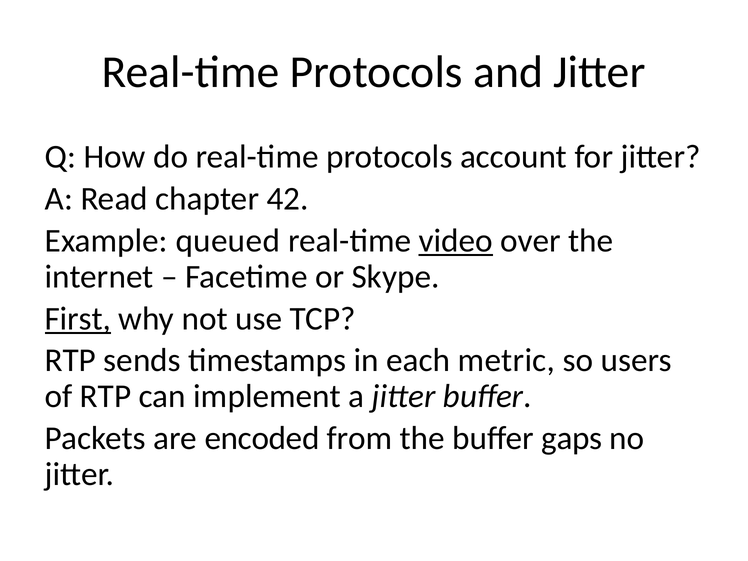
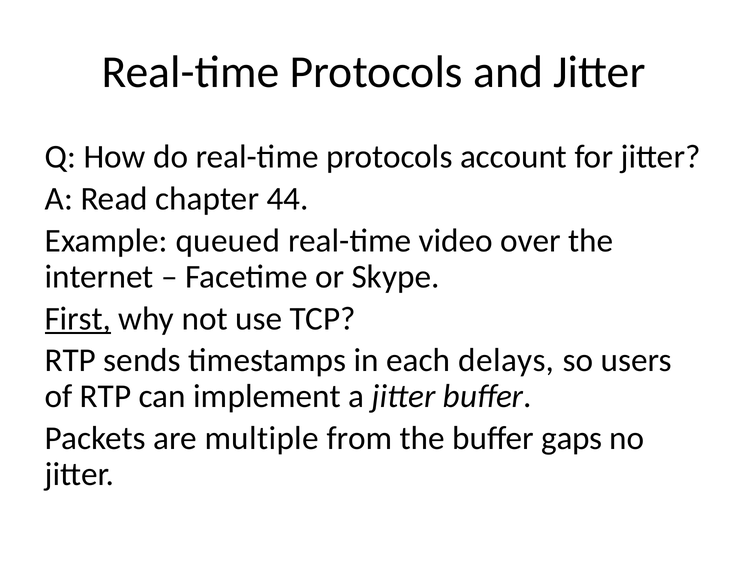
42: 42 -> 44 (288, 199)
video underline: present -> none (456, 241)
metric: metric -> delays (506, 360)
encoded: encoded -> multiple (262, 438)
